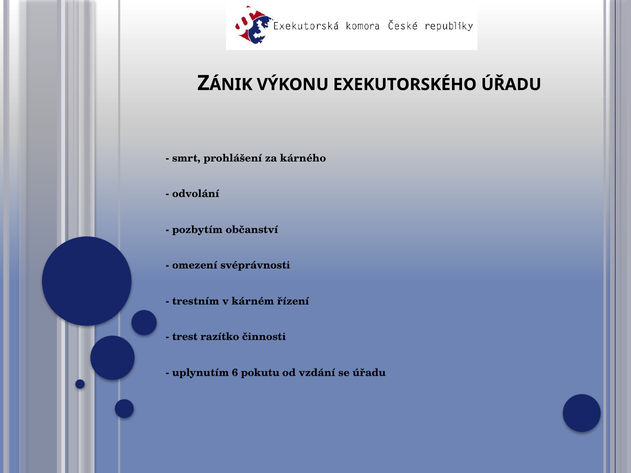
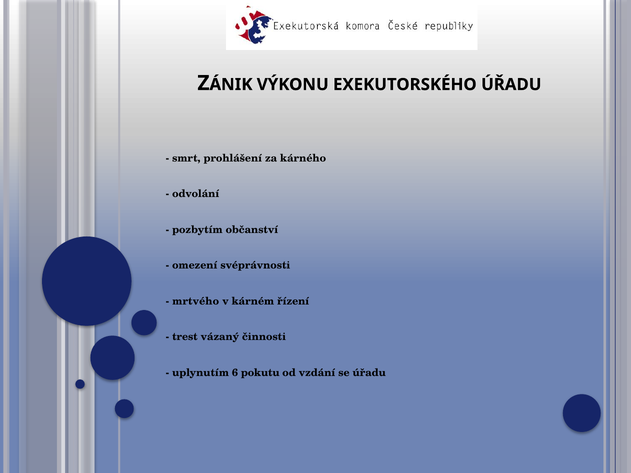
trestním: trestním -> mrtvého (196, 301)
razítko: razítko -> vázaný (220, 337)
